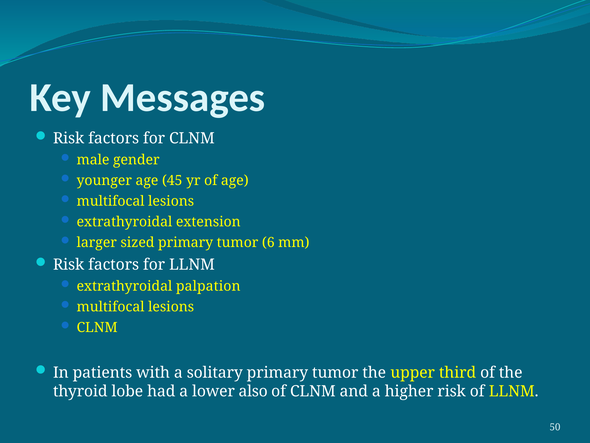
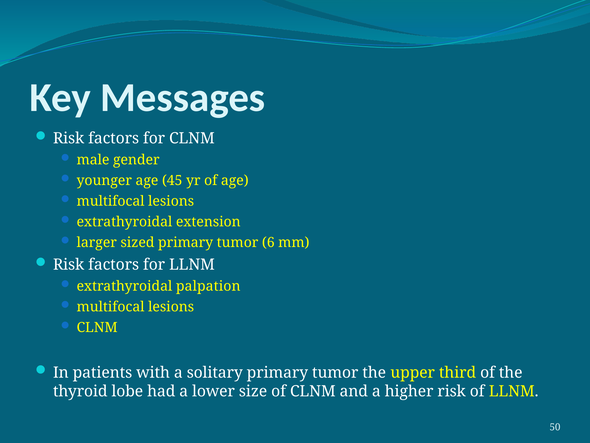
also: also -> size (253, 391)
